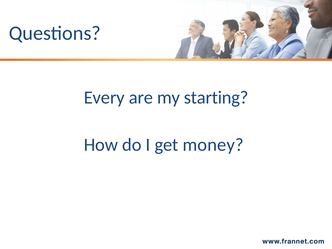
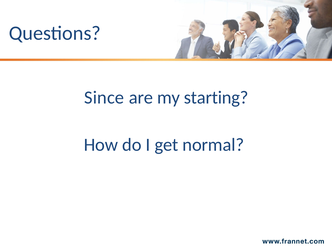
Every: Every -> Since (104, 98)
money: money -> normal (213, 145)
